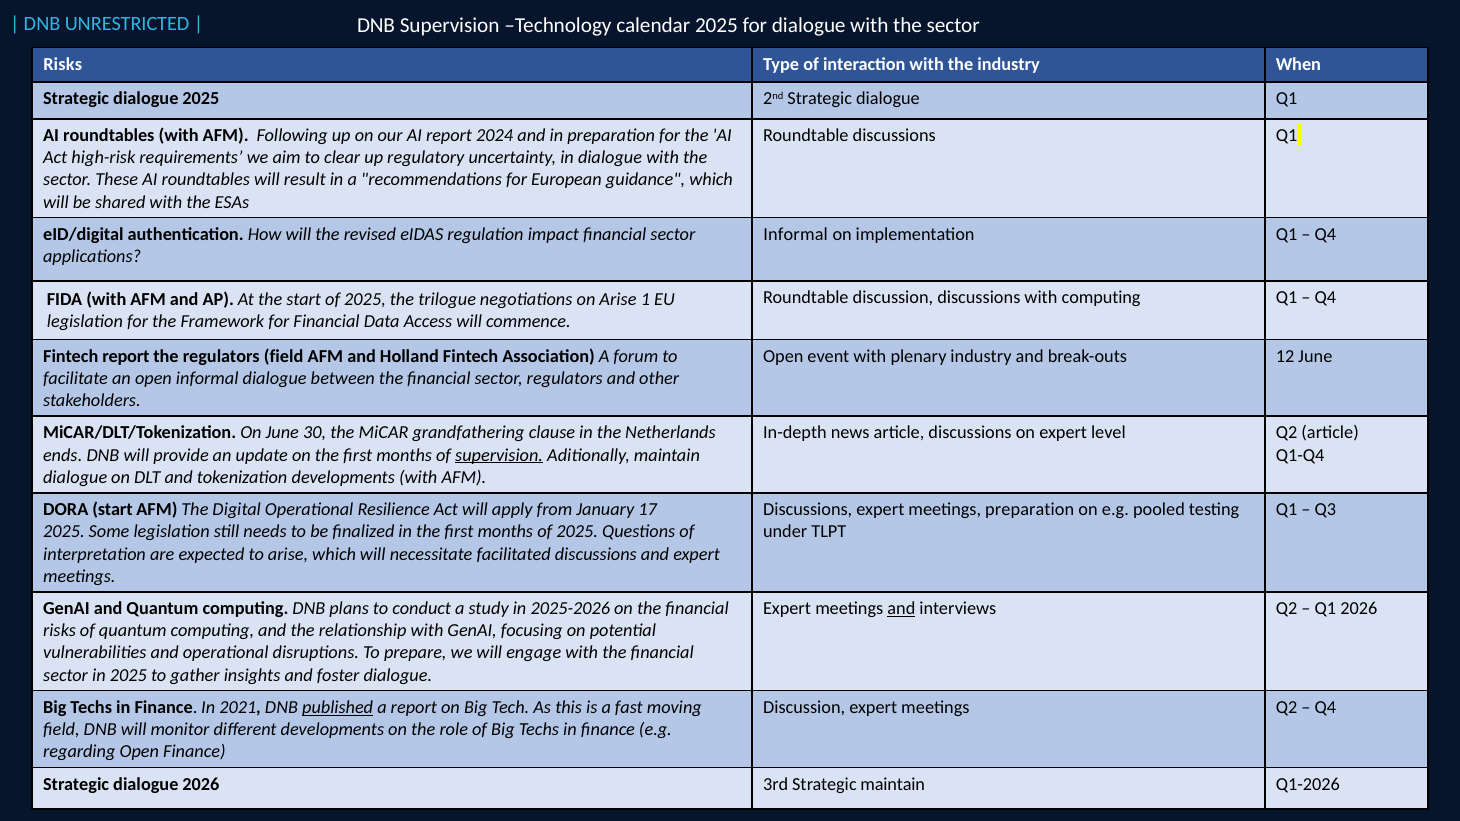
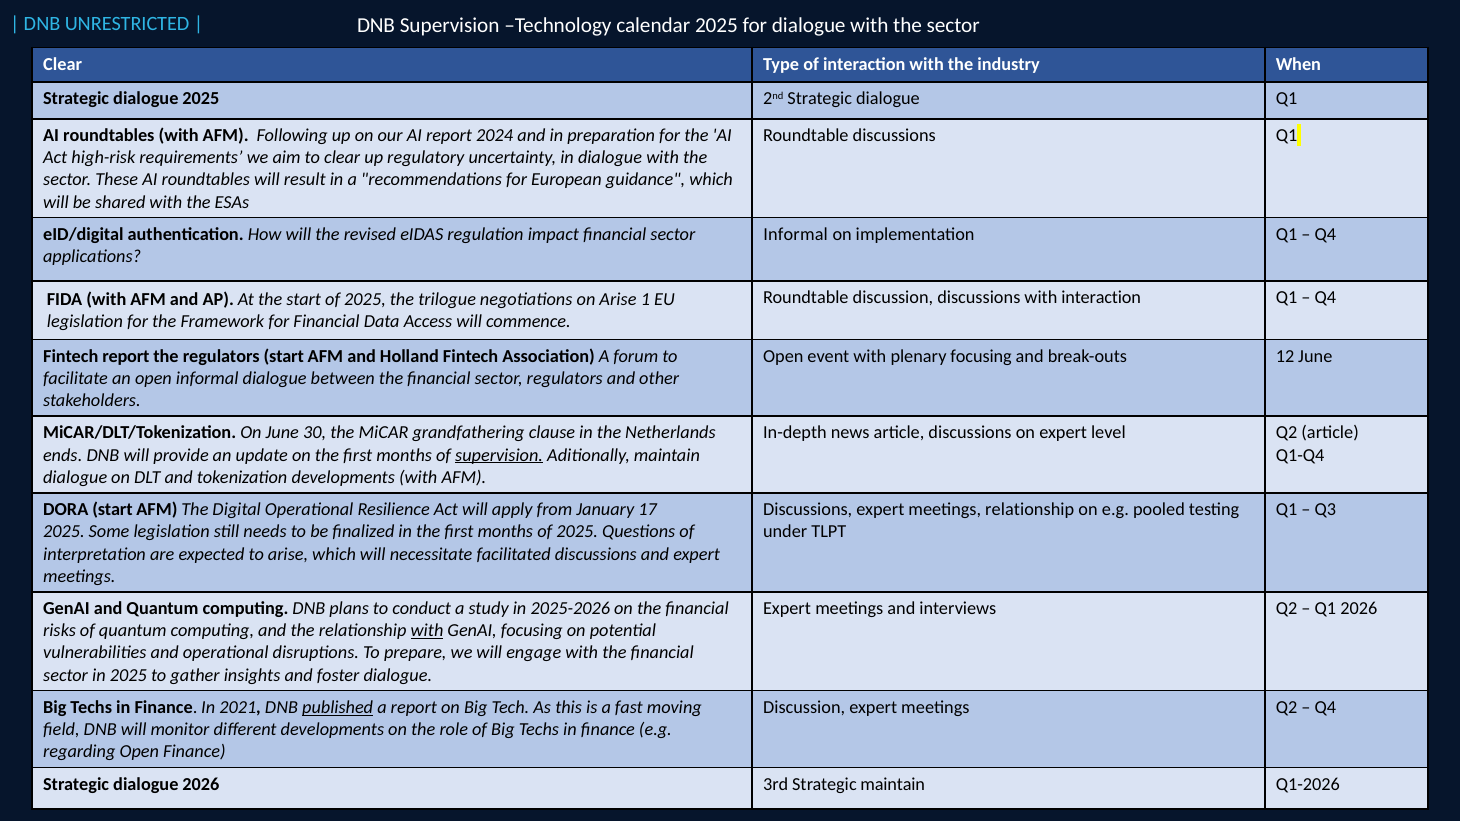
Risks: Risks -> Clear (63, 64)
with computing: computing -> interaction (1101, 298)
regulators field: field -> start (284, 356)
plenary industry: industry -> focusing (981, 356)
meetings preparation: preparation -> relationship (1030, 510)
and underline: present -> none (901, 609)
with underline: none -> present (427, 631)
